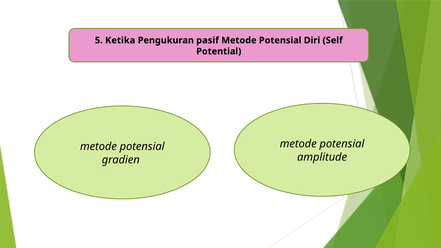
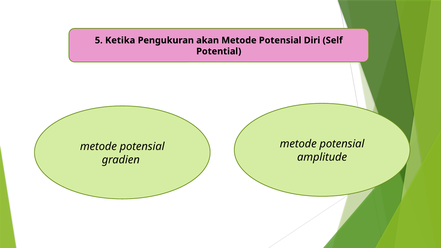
pasif: pasif -> akan (208, 40)
